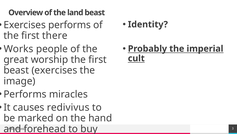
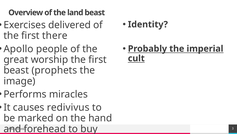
Exercises performs: performs -> delivered (70, 25)
Works: Works -> Apollo (18, 49)
beast exercises: exercises -> prophets (54, 70)
